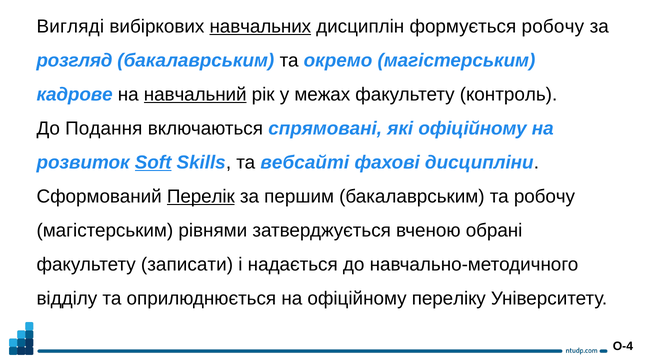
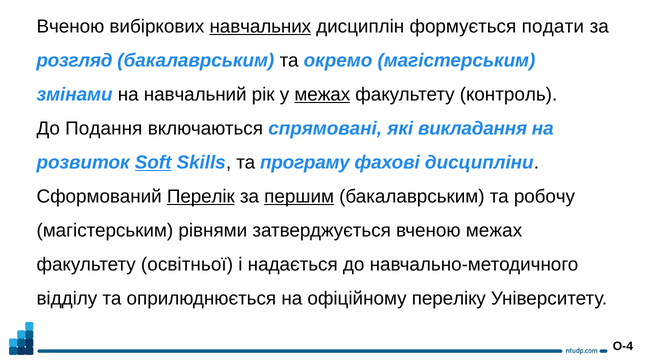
Вигляді: Вигляді -> Вченою (70, 26)
формується робочу: робочу -> подати (553, 26)
кадрове: кадрове -> змінами (75, 94)
навчальний underline: present -> none (195, 94)
межах underline: none -> present (322, 94)
які офіційному: офіційному -> викладання (473, 128)
вебсайті: вебсайті -> програму (305, 162)
першим underline: none -> present (299, 196)
вченою обрані: обрані -> межах (494, 230)
записати: записати -> освітньої (187, 264)
